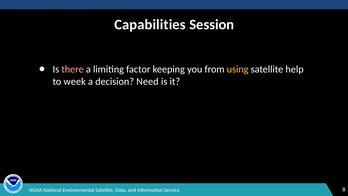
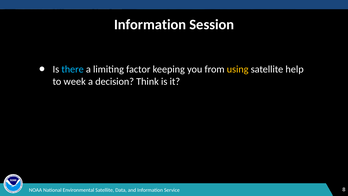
Capabilities: Capabilities -> Information (150, 25)
there colour: pink -> light blue (73, 69)
Need: Need -> Think (147, 81)
